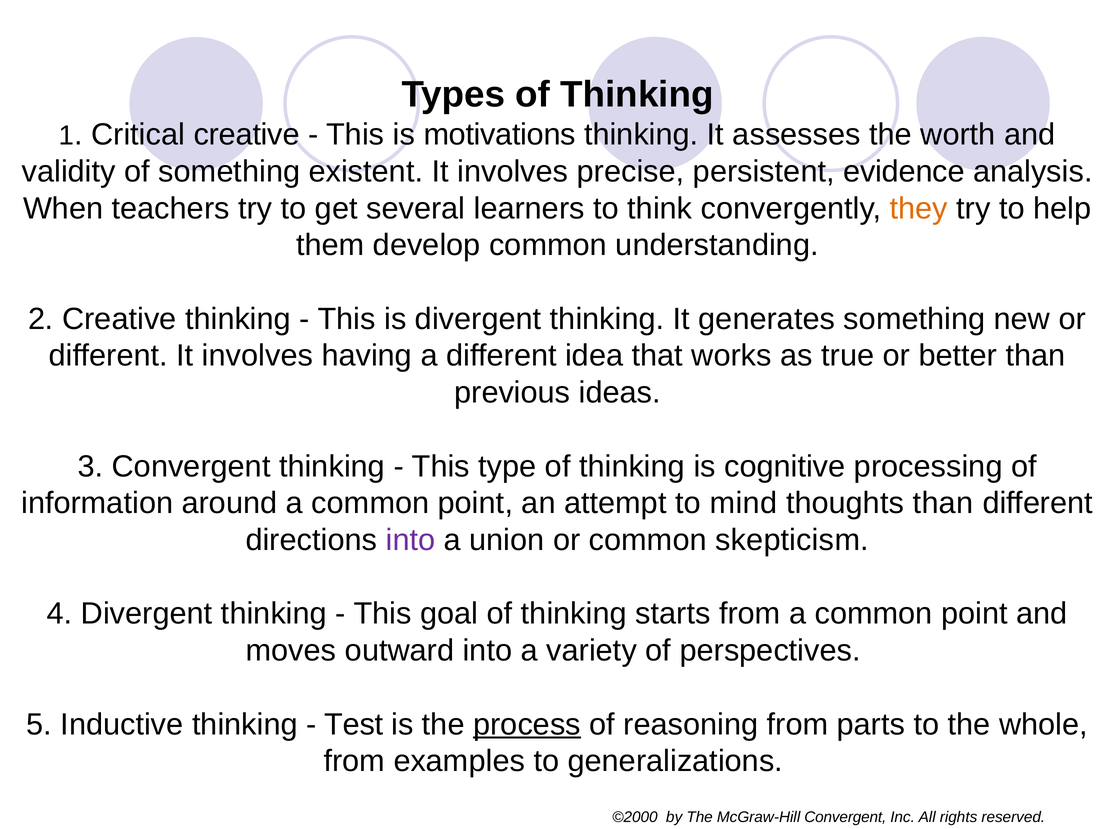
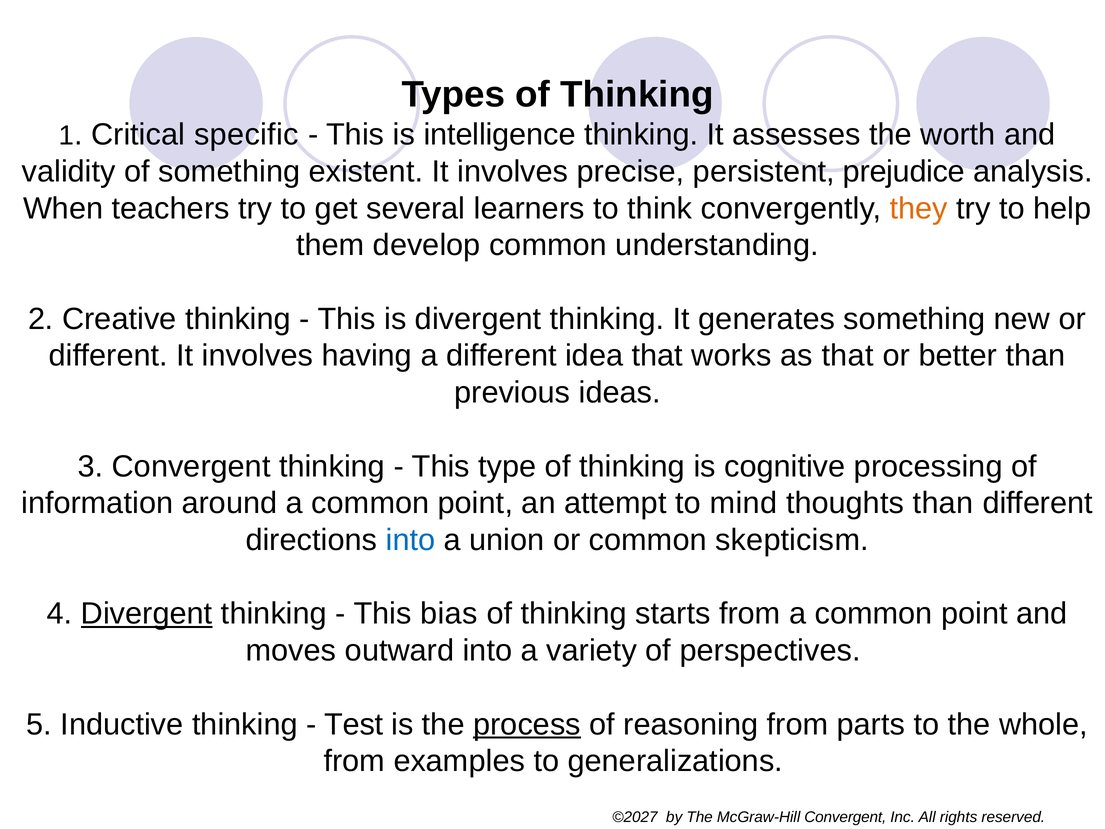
Critical creative: creative -> specific (246, 135)
motivations: motivations -> intelligence (500, 135)
evidence: evidence -> prejudice (904, 171)
as true: true -> that (848, 356)
into colour: purple -> blue (410, 540)
Divergent underline: none -> present (147, 614)
goal: goal -> bias (449, 614)
©2000: ©2000 -> ©2027 (635, 817)
